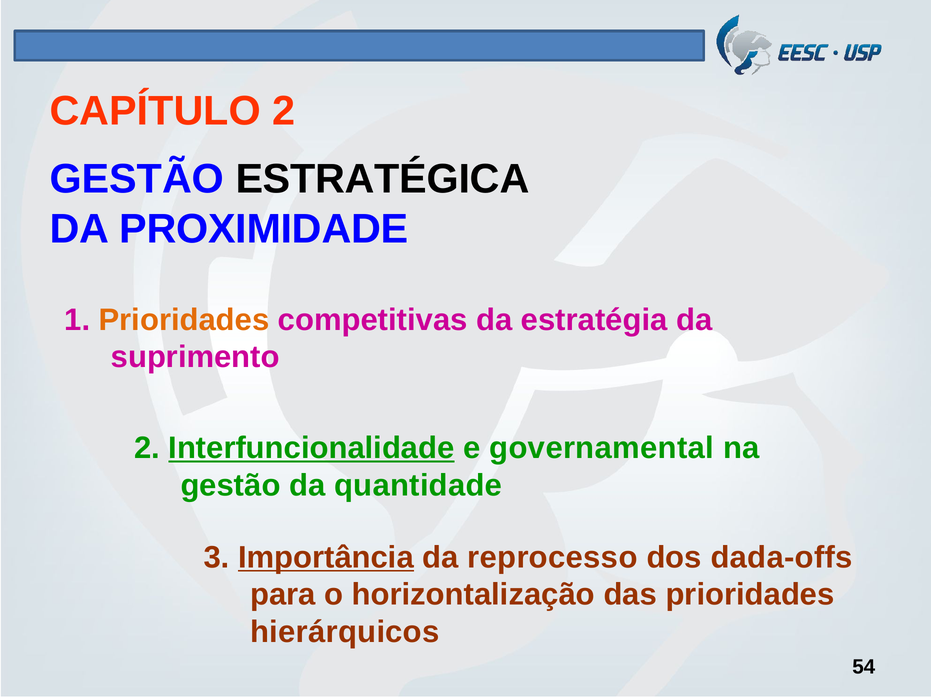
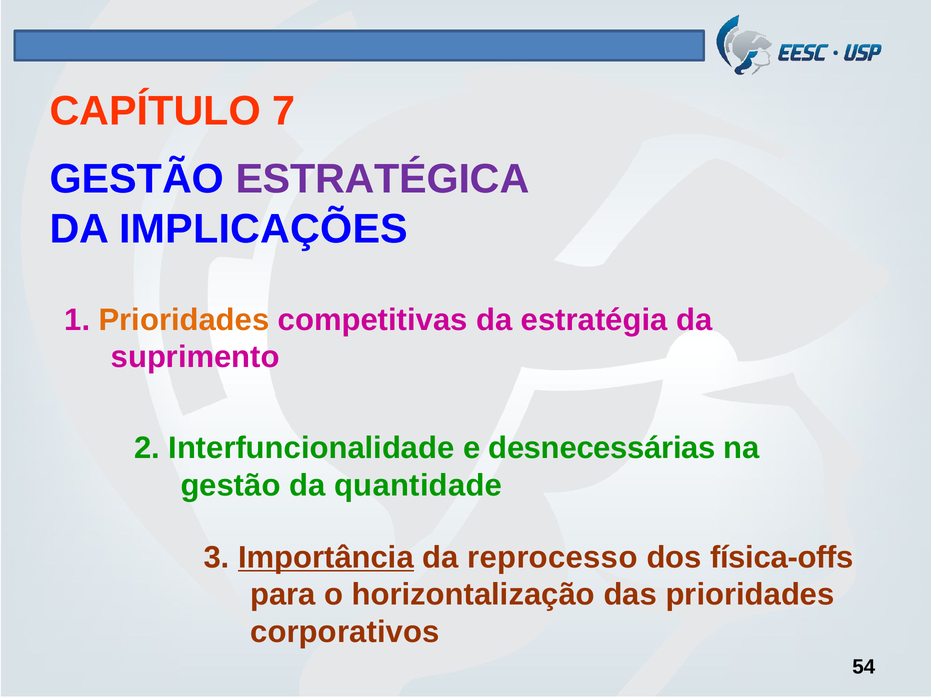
CAPÍTULO 2: 2 -> 7 (284, 111)
ESTRATÉGICA colour: black -> purple (383, 179)
PROXIMIDADE: PROXIMIDADE -> IMPLICAÇÕES (264, 229)
Interfuncionalidade underline: present -> none (311, 448)
governamental: governamental -> desnecessárias (602, 448)
dada-offs: dada-offs -> física-offs (782, 558)
hierárquicos: hierárquicos -> corporativos (345, 632)
